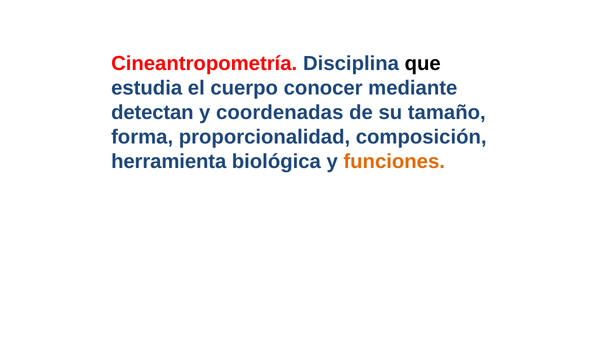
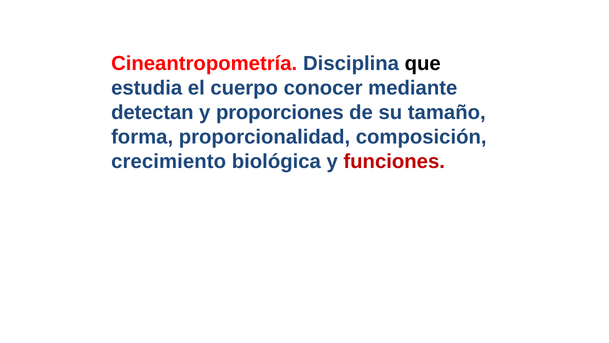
coordenadas: coordenadas -> proporciones (280, 112)
herramienta: herramienta -> crecimiento (169, 161)
funciones colour: orange -> red (394, 161)
